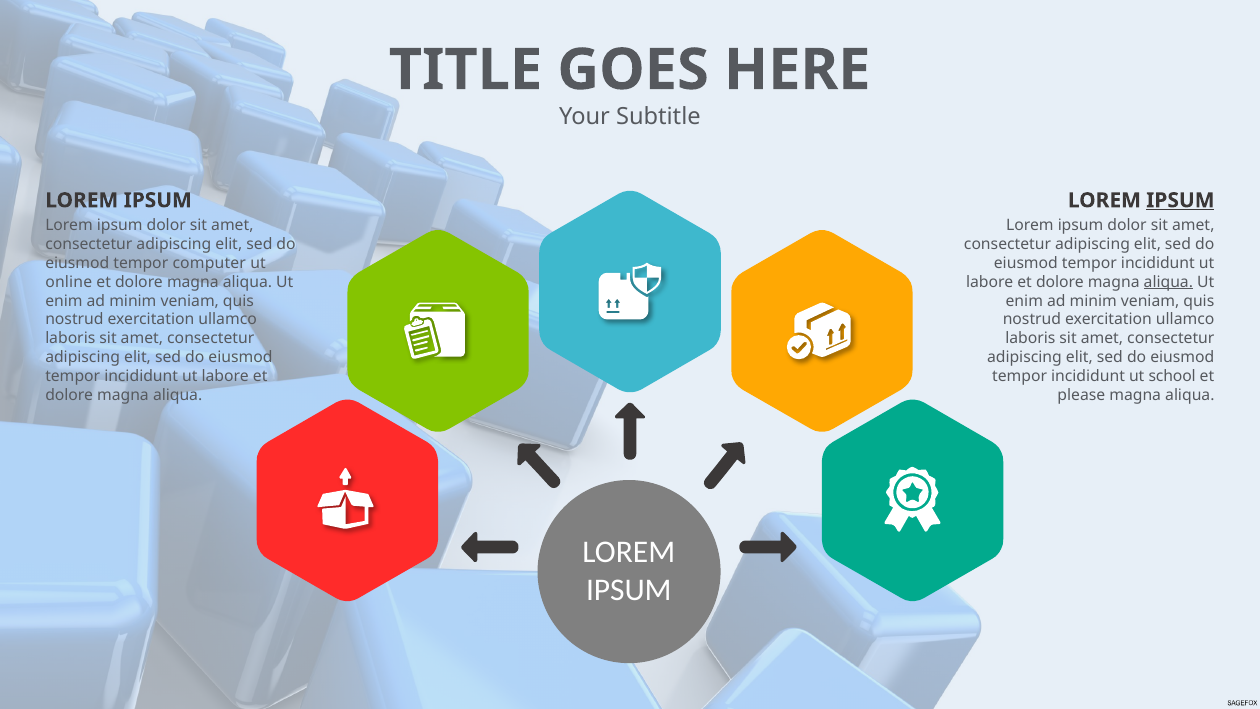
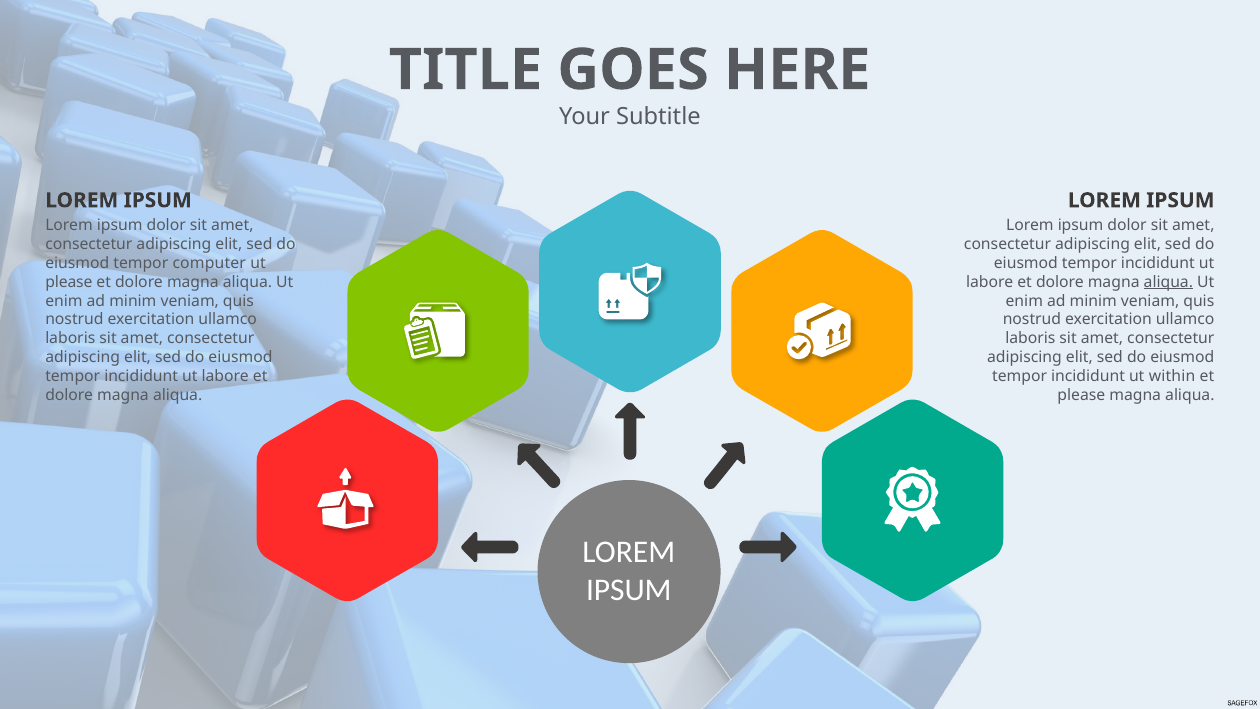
IPSUM underline: present -> none (1180, 200)
online: online -> please (69, 282)
school: school -> within (1172, 376)
